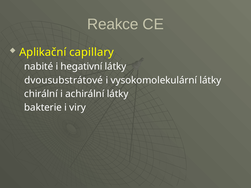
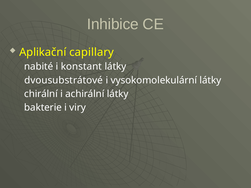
Reakce: Reakce -> Inhibice (113, 24)
hegativní: hegativní -> konstant (81, 67)
